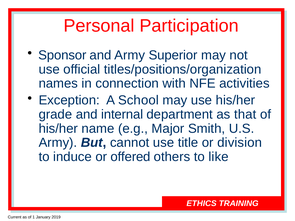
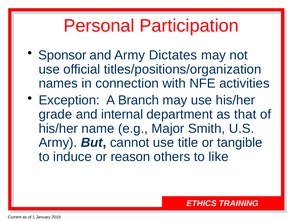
Superior: Superior -> Dictates (173, 55)
School: School -> Branch (139, 100)
division: division -> tangible (240, 143)
offered: offered -> reason (130, 157)
